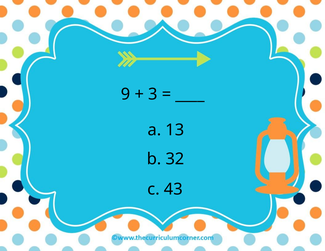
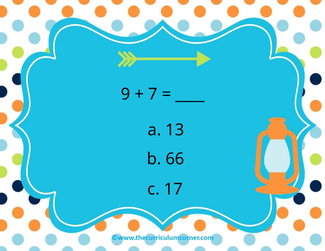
3: 3 -> 7 (153, 94)
32: 32 -> 66 (175, 159)
43: 43 -> 17 (173, 189)
